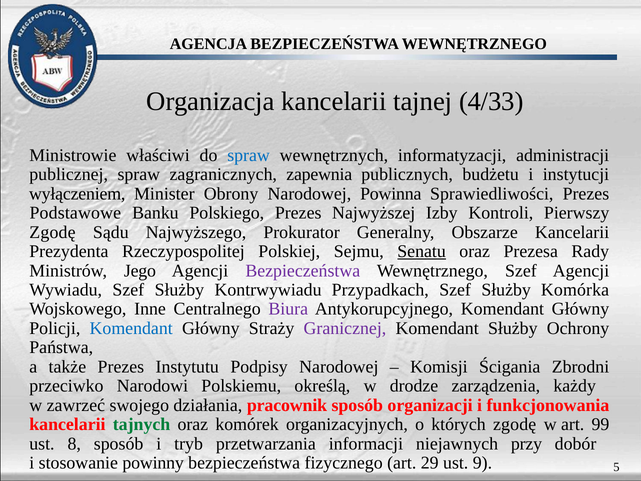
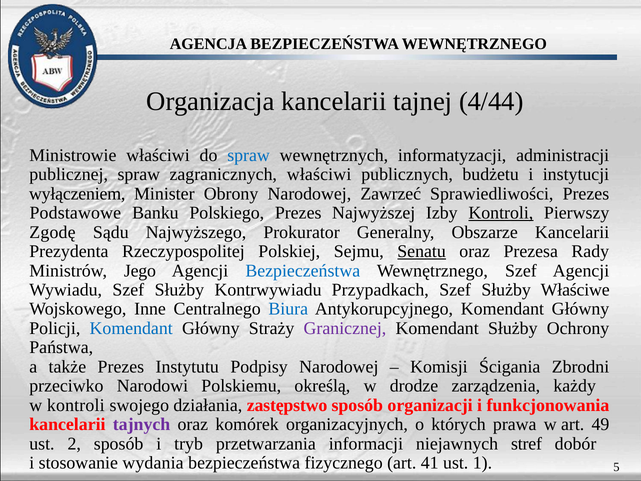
4/33: 4/33 -> 4/44 (491, 101)
zagranicznych zapewnia: zapewnia -> właściwi (319, 174)
Powinna: Powinna -> Zawrzeć (391, 194)
Kontroli underline: none -> present (501, 213)
Bezpieczeństwa colour: purple -> blue (303, 270)
Komórka: Komórka -> Właściwe (575, 290)
Biura colour: purple -> blue (288, 309)
w zawrzeć: zawrzeć -> kontroli (76, 405)
pracownik: pracownik -> zastępstwo (287, 405)
tajnych colour: green -> purple (142, 424)
których zgodę: zgodę -> prawa (515, 424)
99: 99 -> 49 (600, 424)
8: 8 -> 2 (74, 444)
przy: przy -> stref (527, 444)
powinny: powinny -> wydania (153, 463)
29: 29 -> 41 (430, 463)
9: 9 -> 1 (482, 463)
